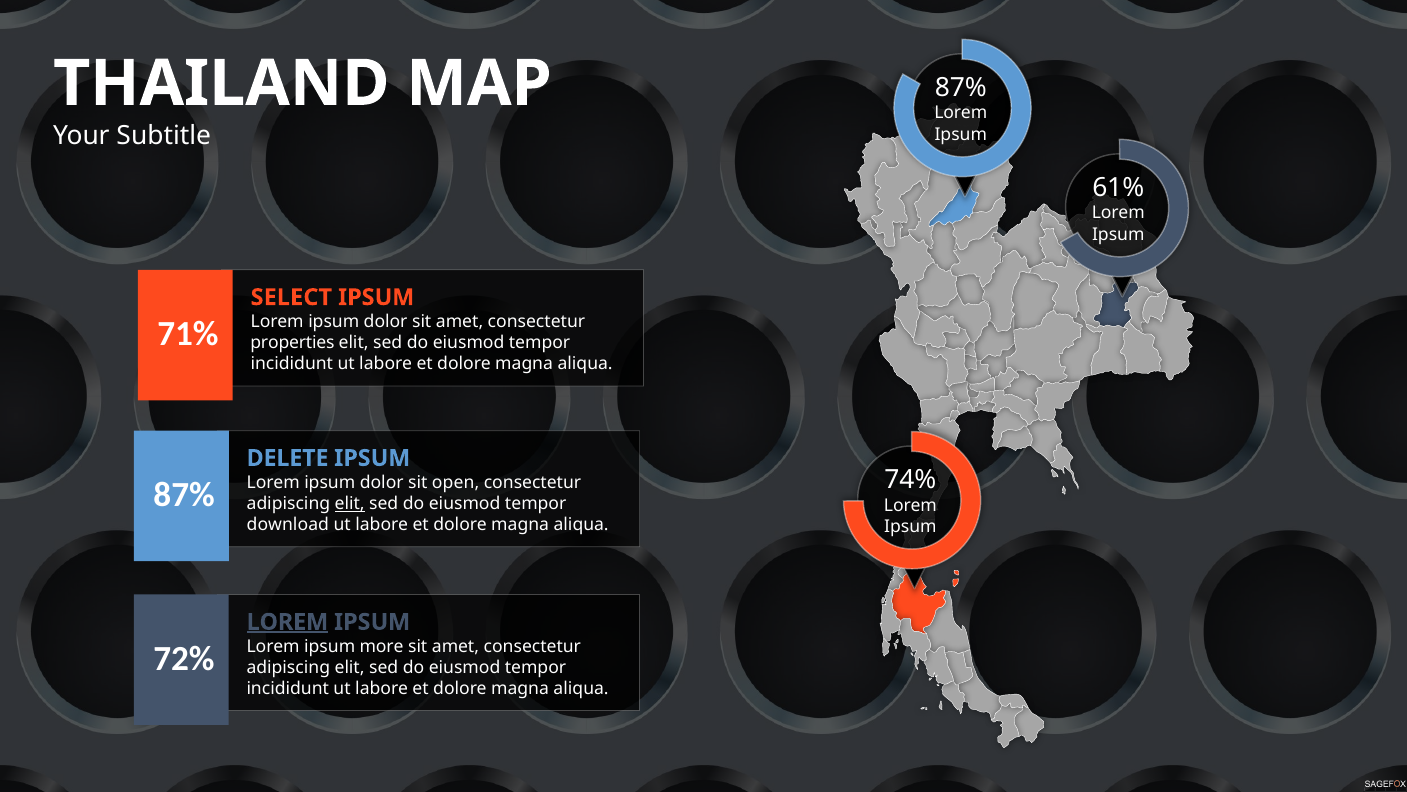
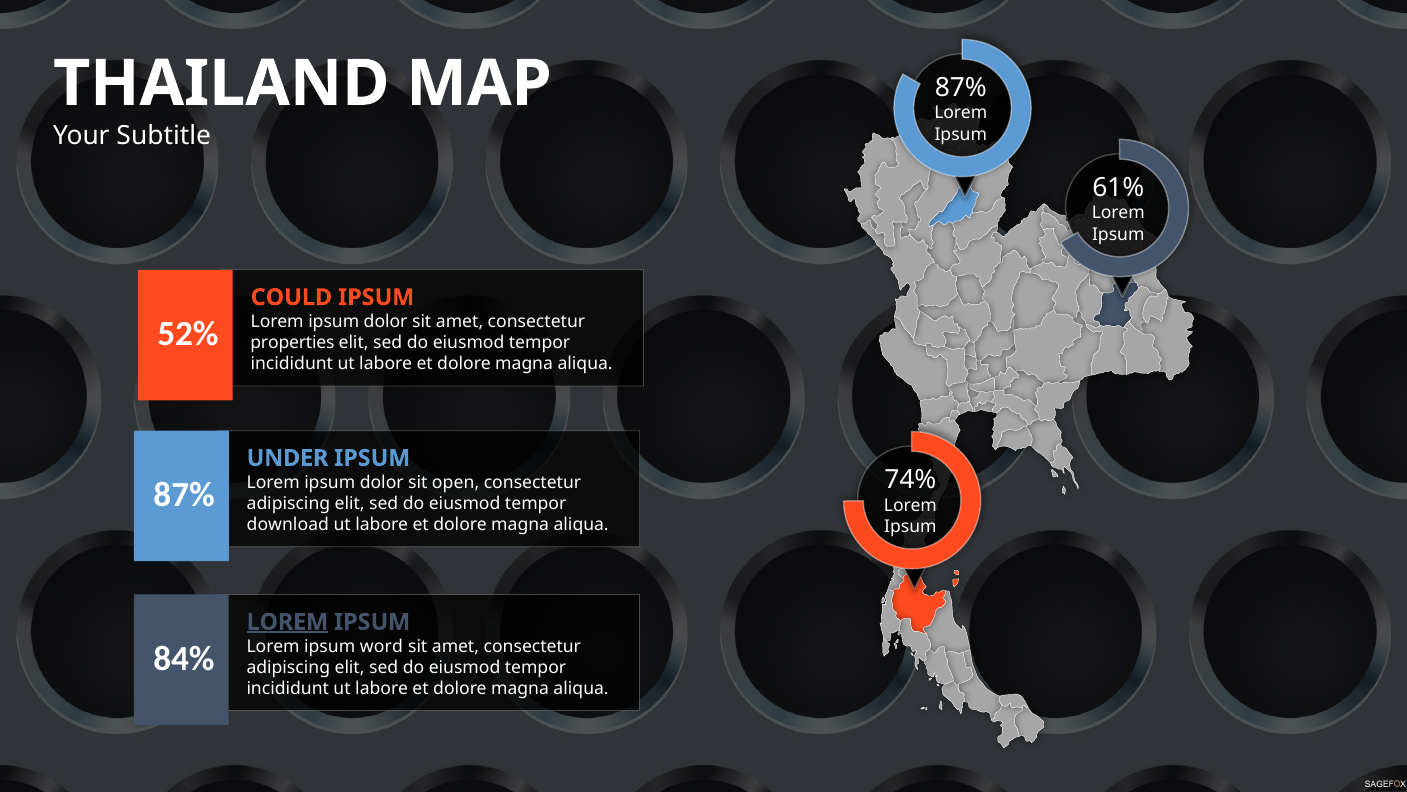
SELECT: SELECT -> COULD (291, 297)
71%: 71% -> 52% (188, 334)
DELETE: DELETE -> UNDER (288, 458)
elit underline: present -> none (350, 503)
more: more -> word (381, 646)
72%: 72% -> 84% (184, 658)
